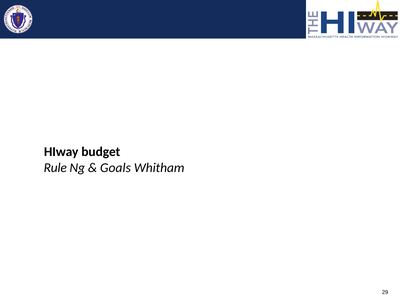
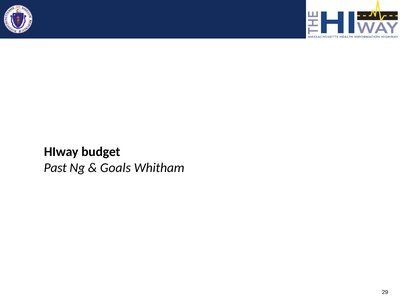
Rule: Rule -> Past (55, 168)
